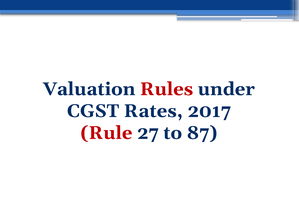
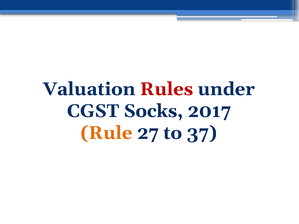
Rates: Rates -> Socks (153, 111)
Rule colour: red -> orange (106, 133)
87: 87 -> 37 (202, 133)
